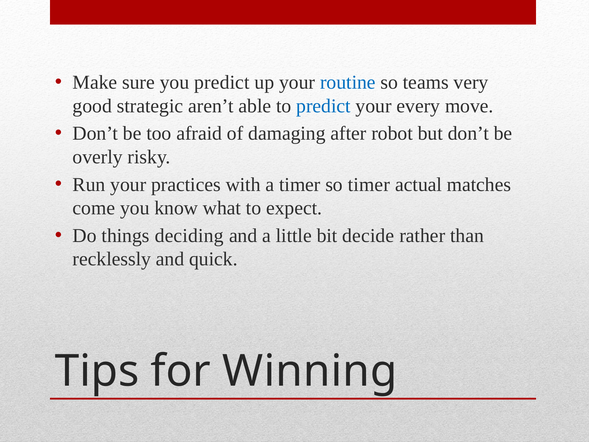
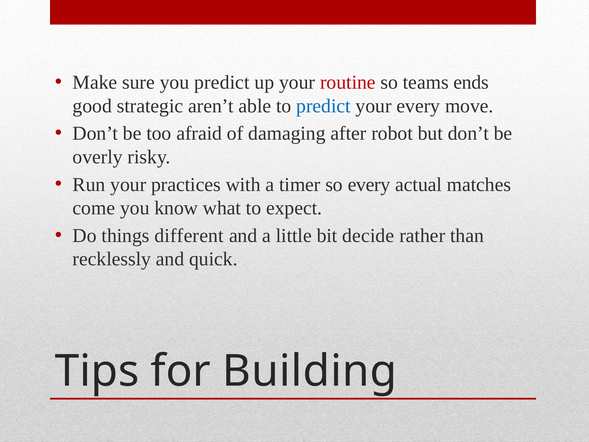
routine colour: blue -> red (348, 82)
very: very -> ends (471, 82)
so timer: timer -> every (369, 184)
deciding: deciding -> different (189, 235)
Winning: Winning -> Building (310, 371)
